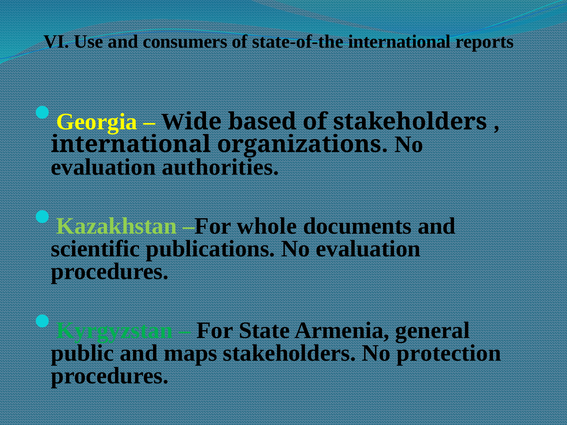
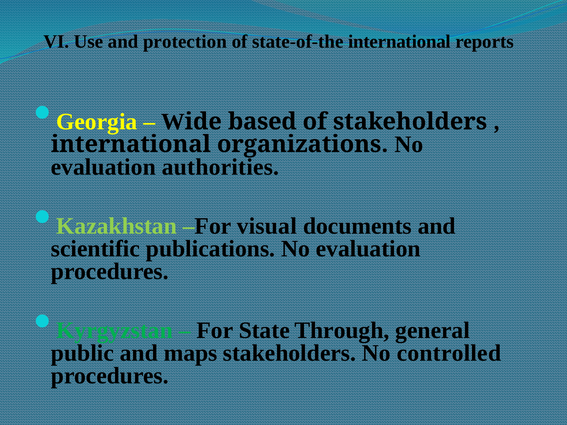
consumers: consumers -> protection (185, 42)
whole: whole -> visual (267, 226)
Armenia: Armenia -> Through (342, 330)
protection: protection -> controlled (449, 353)
